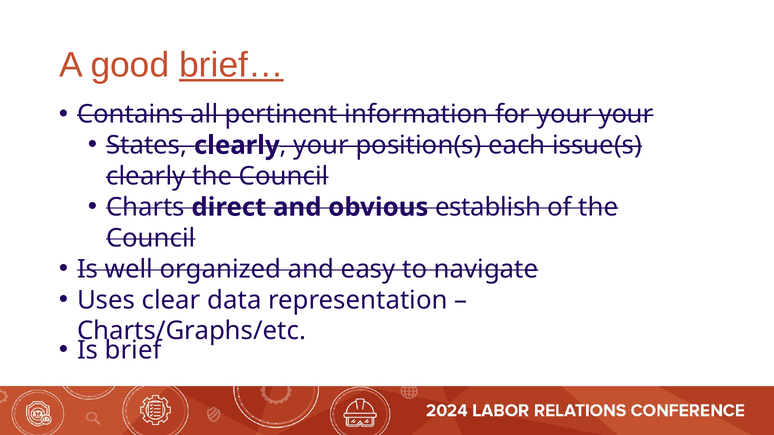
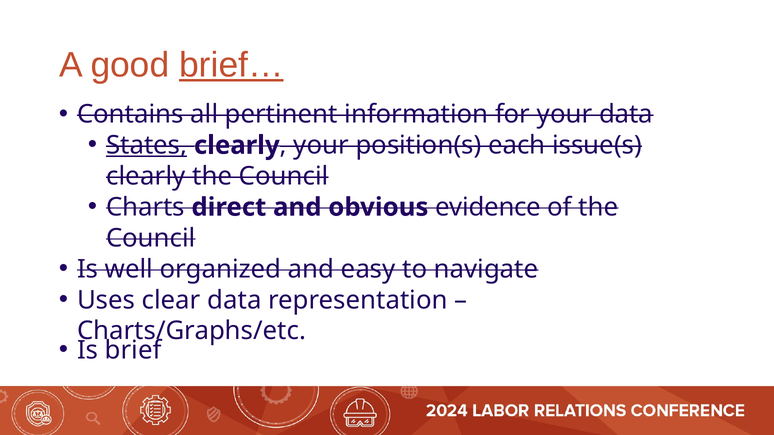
your your: your -> data (626, 114)
States underline: none -> present (147, 145)
establish: establish -> evidence (488, 207)
